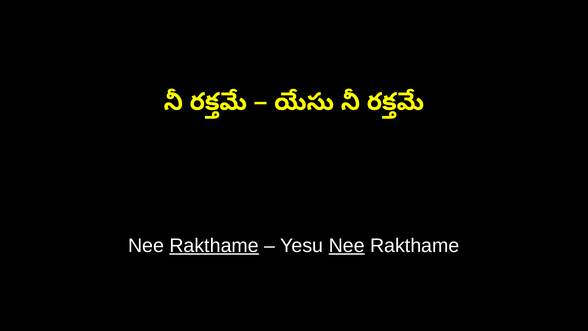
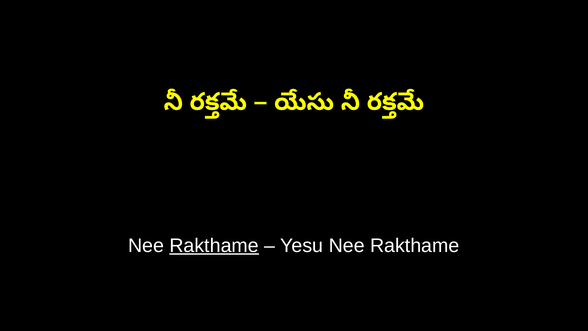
Nee underline: present -> none (347, 245)
